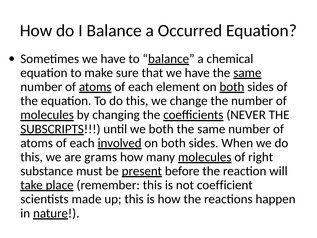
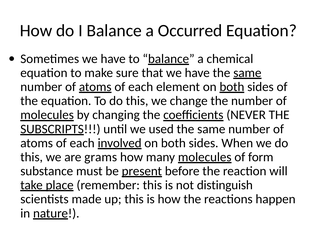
we both: both -> used (161, 129)
right: right -> form (261, 157)
coefficient: coefficient -> distinguish (225, 185)
